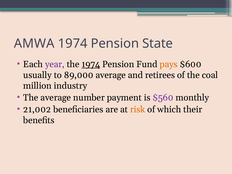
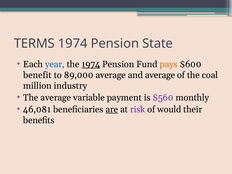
AMWA: AMWA -> TERMS (34, 43)
year colour: purple -> blue (55, 64)
usually: usually -> benefit (37, 75)
and retirees: retirees -> average (160, 75)
number: number -> variable (89, 98)
21,002: 21,002 -> 46,081 (37, 109)
are underline: none -> present (112, 109)
risk colour: orange -> purple (138, 109)
which: which -> would (169, 109)
